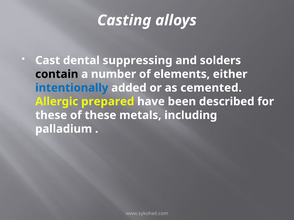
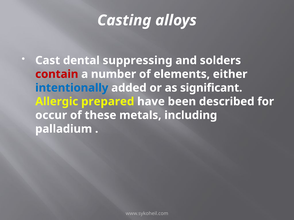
contain colour: black -> red (57, 74)
cemented: cemented -> significant (211, 88)
these: these -> occur (51, 115)
